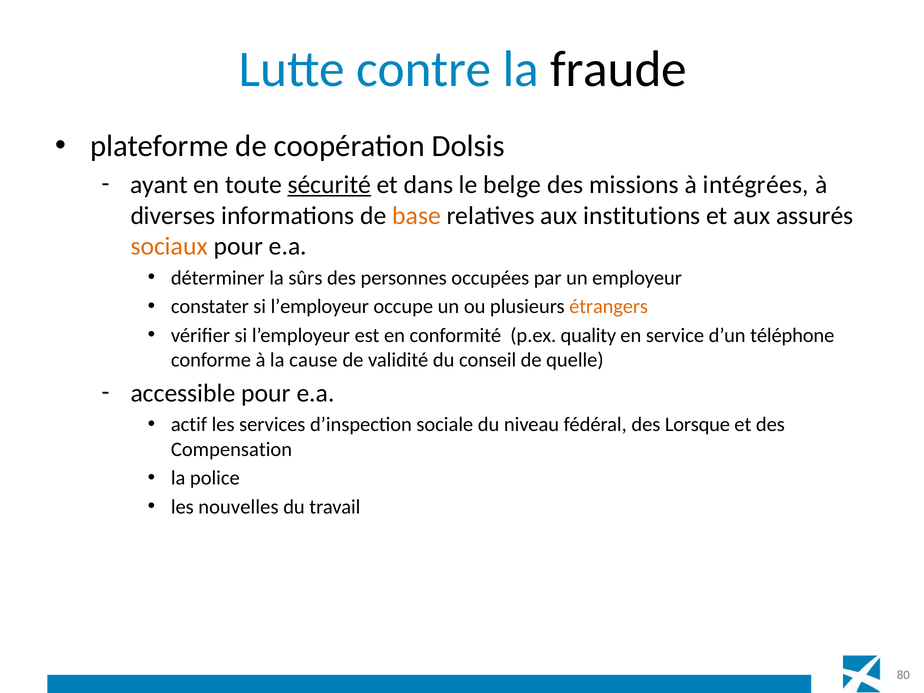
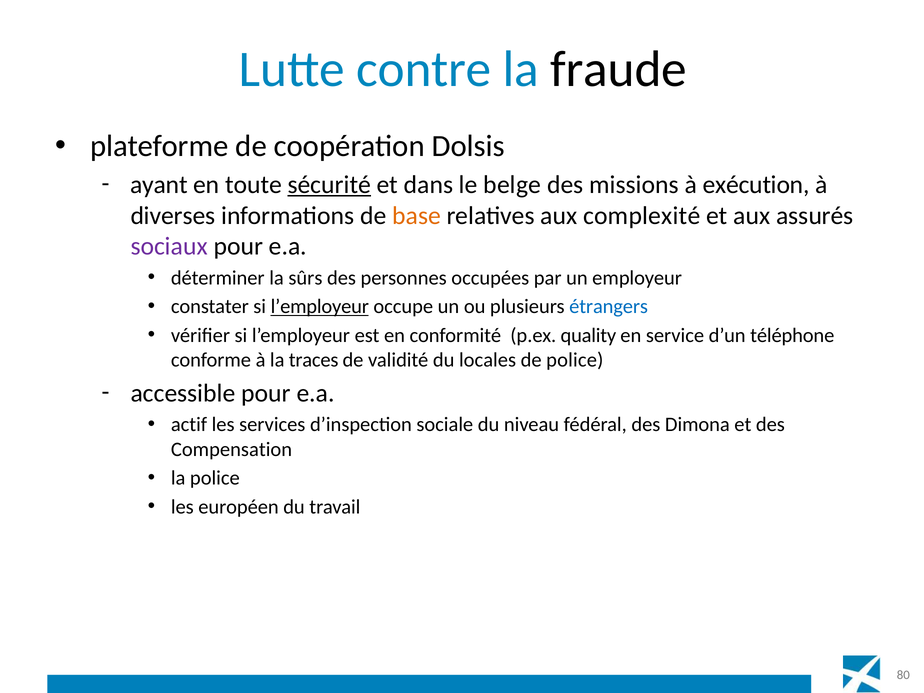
intégrées: intégrées -> exécution (756, 185)
institutions: institutions -> complexité (642, 216)
sociaux colour: orange -> purple (169, 246)
l’employeur underline: none -> present (320, 307)
étrangers colour: orange -> blue (609, 307)
cause: cause -> traces (314, 360)
conseil: conseil -> locales (488, 360)
de quelle: quelle -> police (575, 360)
Lorsque: Lorsque -> Dimona (697, 425)
nouvelles: nouvelles -> européen (239, 507)
